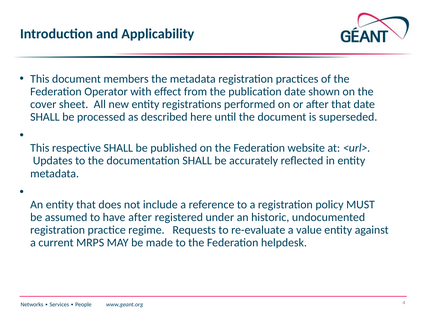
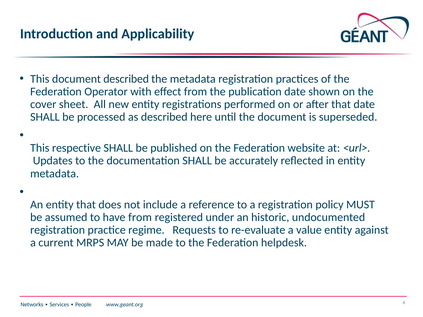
document members: members -> described (126, 79)
have after: after -> from (140, 218)
